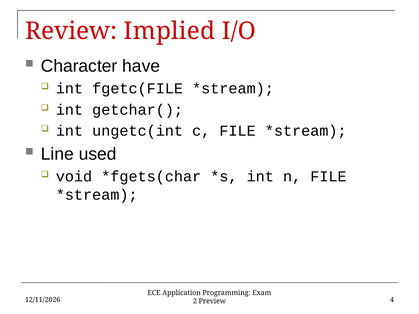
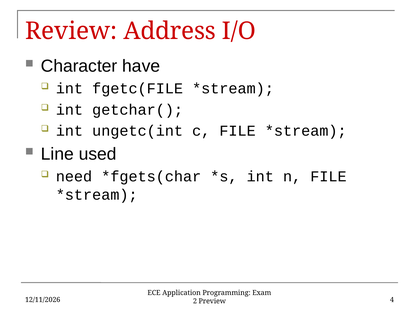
Implied: Implied -> Address (170, 31)
void: void -> need (74, 177)
